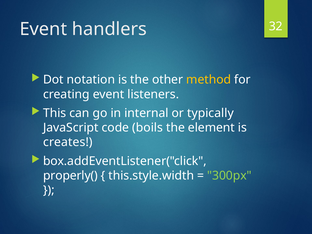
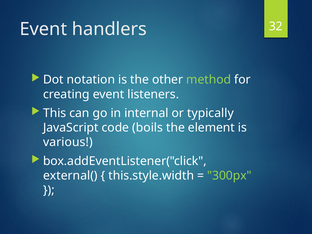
method colour: yellow -> light green (209, 80)
creates: creates -> various (68, 142)
properly(: properly( -> external( (70, 176)
